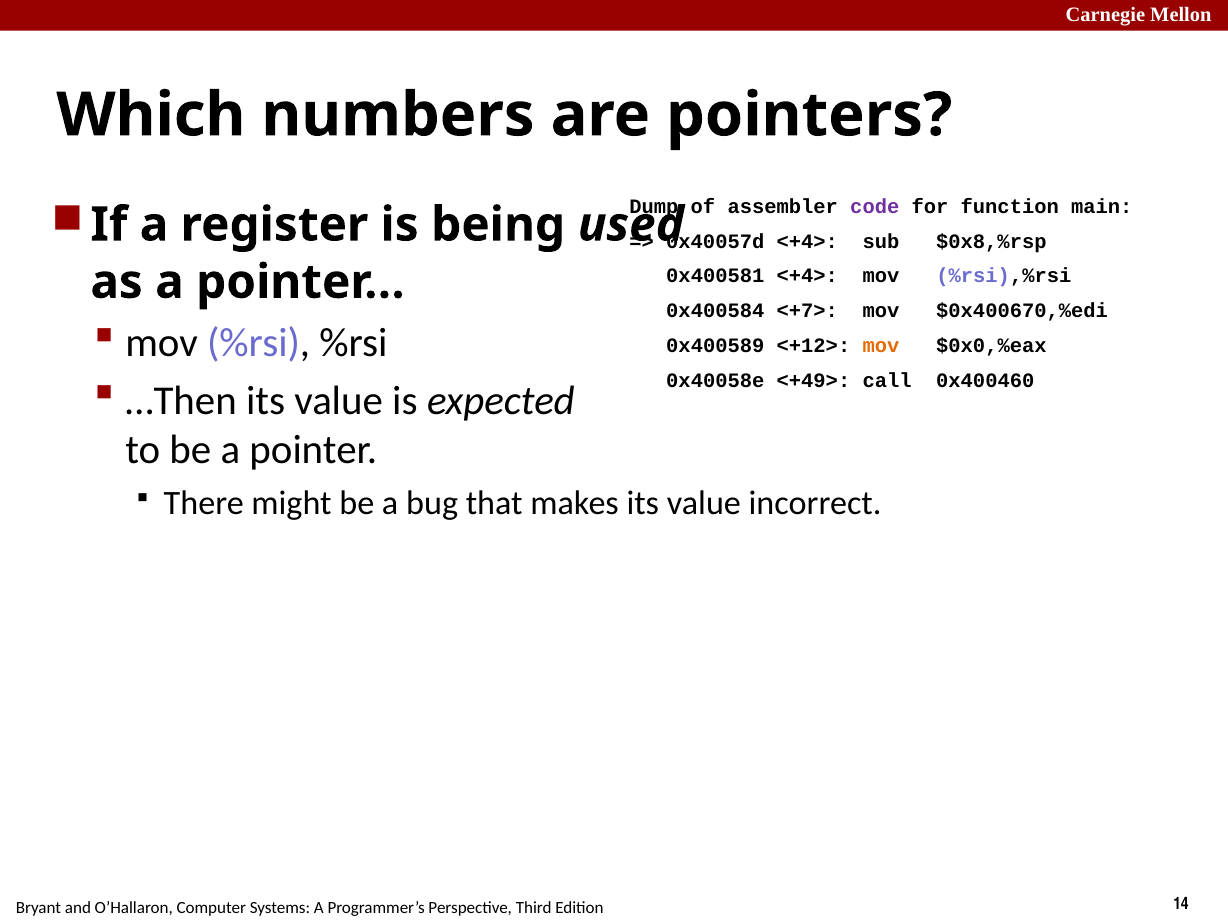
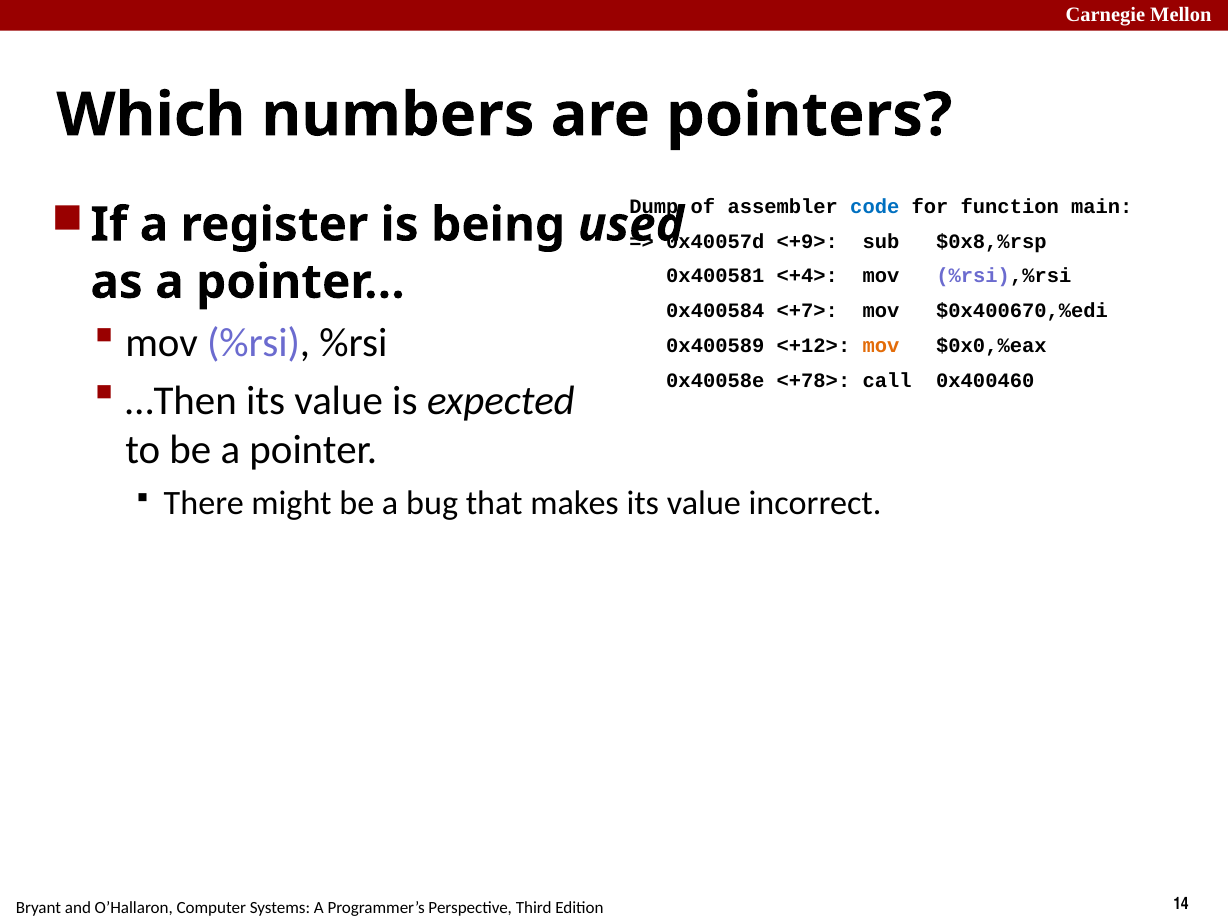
code colour: purple -> blue (875, 206)
0x40057d <+4>: <+4> -> <+9> (807, 241)
<+49>: <+49> -> <+78> (813, 381)
